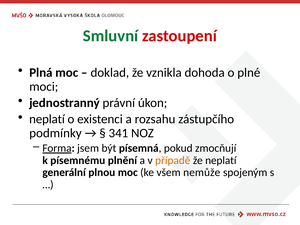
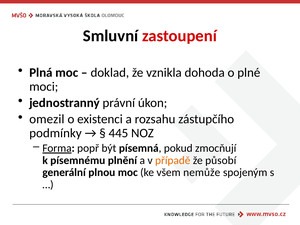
Smluvní colour: green -> black (111, 36)
neplatí: neplatí -> omezil (47, 119)
341: 341 -> 445 (118, 133)
jsem: jsem -> popř (88, 148)
že neplatí: neplatí -> působí (221, 160)
